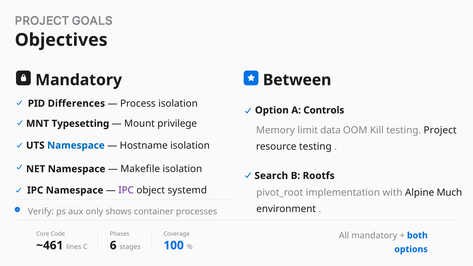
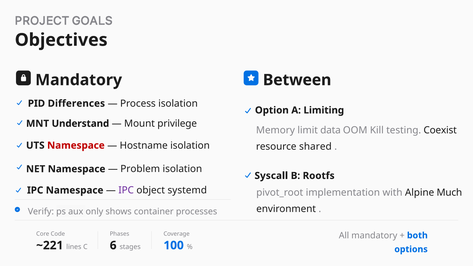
Controls: Controls -> Limiting (324, 110)
Typesetting: Typesetting -> Understand (80, 124)
testing Project: Project -> Coexist (440, 130)
Namespace colour: blue -> red (76, 145)
resource testing: testing -> shared (315, 147)
Makefile: Makefile -> Problem (140, 169)
Search: Search -> Syscall (271, 176)
~461: ~461 -> ~221 (50, 245)
